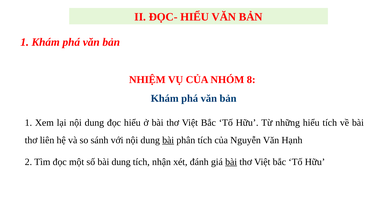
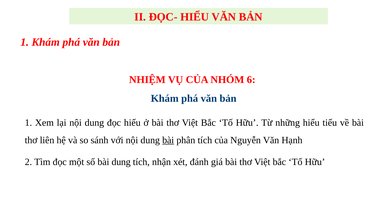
8: 8 -> 6 (251, 80)
hiểu tích: tích -> tiểu (330, 123)
bài underline: present -> none (231, 162)
